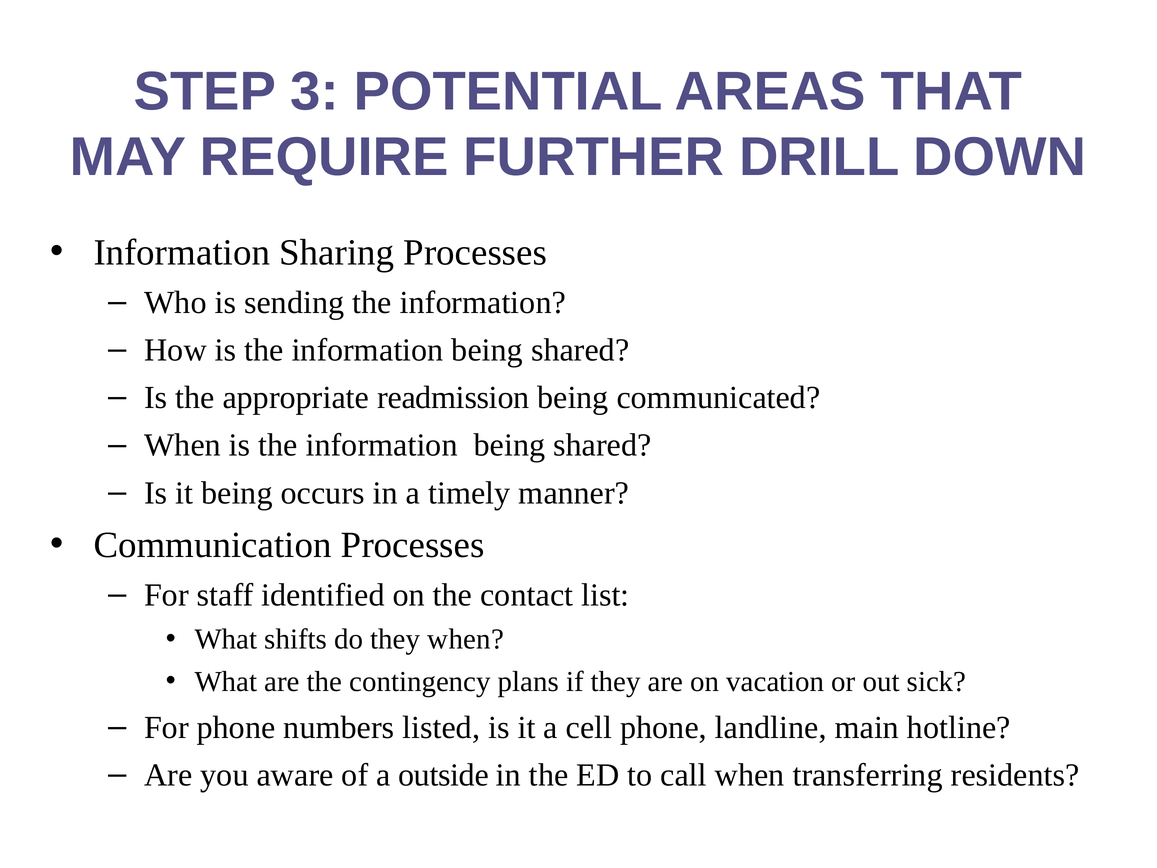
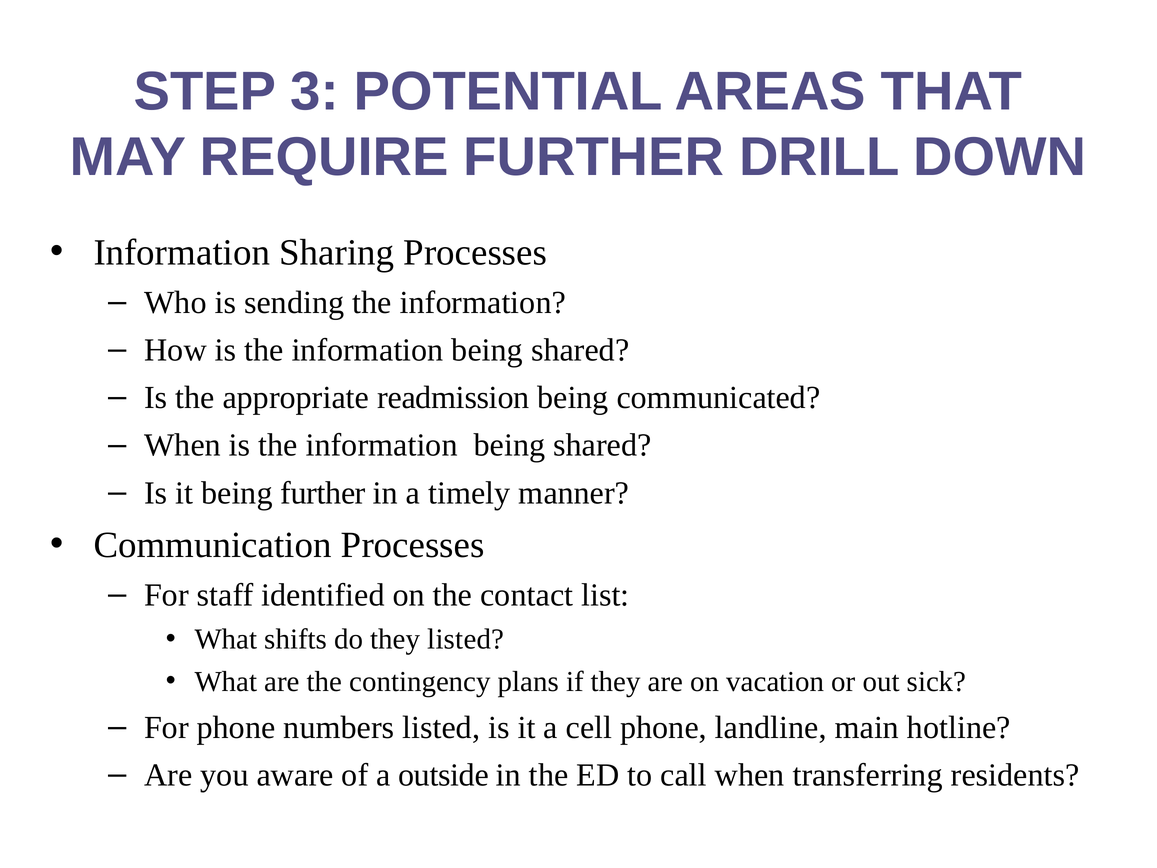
being occurs: occurs -> further (323, 493)
they when: when -> listed (466, 639)
